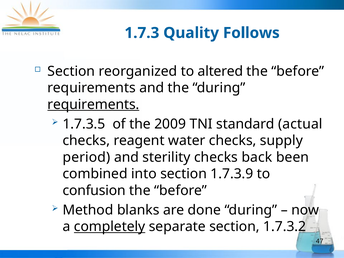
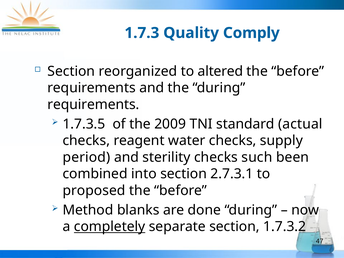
Follows: Follows -> Comply (251, 33)
requirements underline: present -> none (93, 104)
back: back -> such (257, 157)
1.7.3.9: 1.7.3.9 -> 2.7.3.1 (232, 174)
confusion: confusion -> proposed (94, 190)
